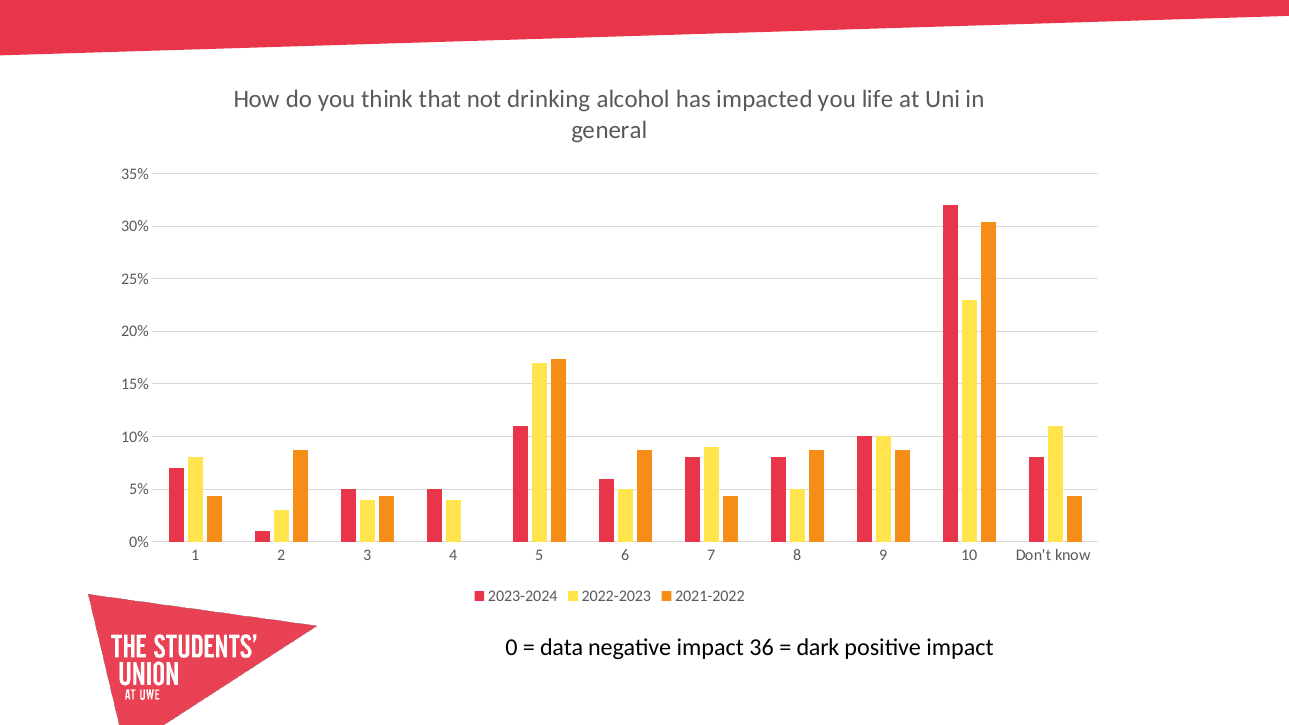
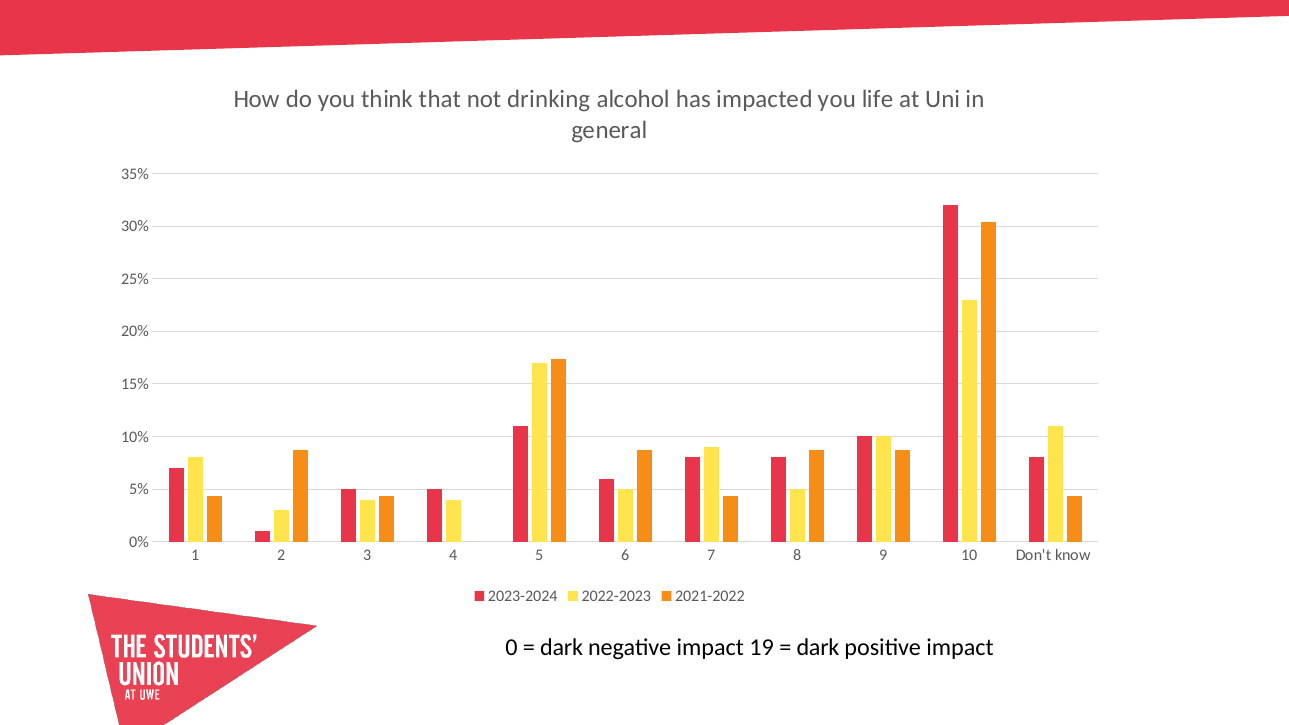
data: data -> dark (562, 648)
36: 36 -> 19 (762, 648)
